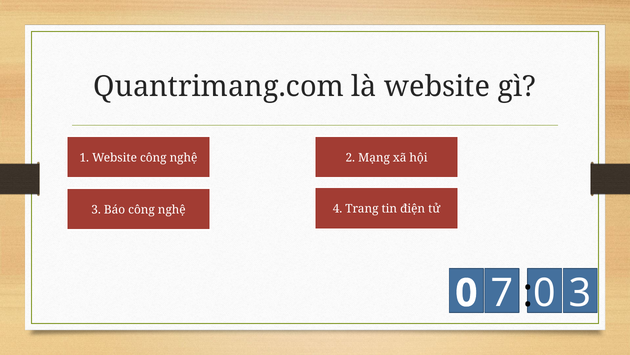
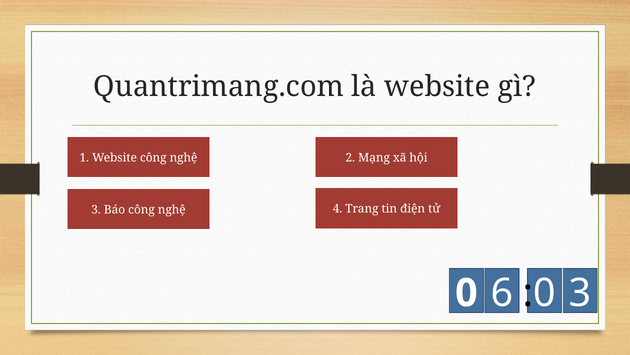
7: 7 -> 6 (502, 293)
